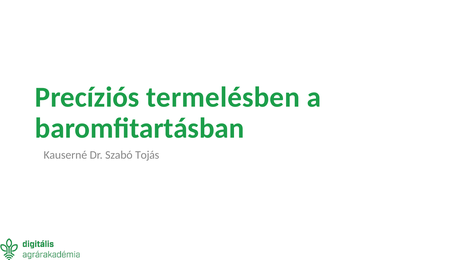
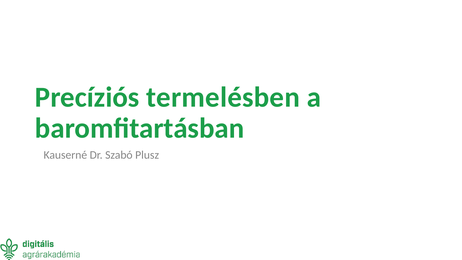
Tojás: Tojás -> Plusz (147, 155)
